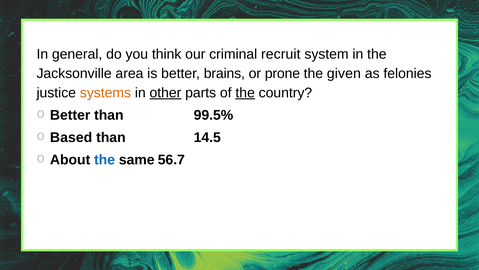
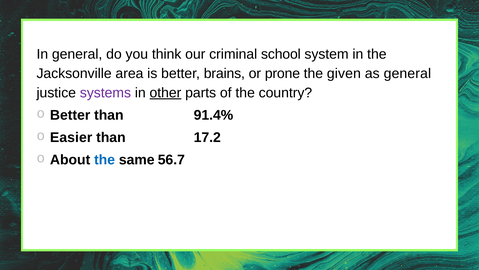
recruit: recruit -> school (281, 54)
as felonies: felonies -> general (407, 73)
systems colour: orange -> purple (105, 93)
the underline: present -> none (245, 93)
99.5%: 99.5% -> 91.4% (213, 115)
Based: Based -> Easier (71, 137)
14.5: 14.5 -> 17.2 (207, 137)
